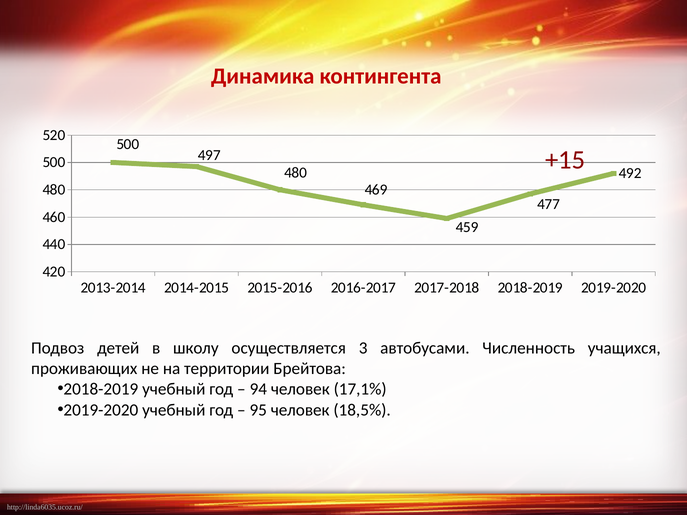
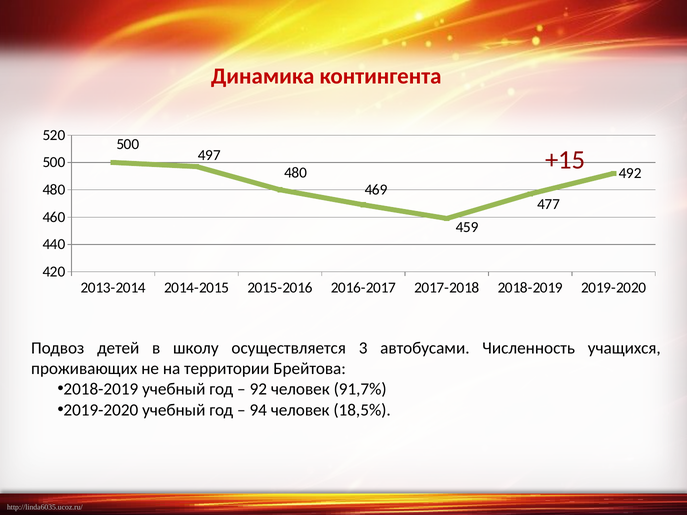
94: 94 -> 92 (258, 389)
17,1%: 17,1% -> 91,7% (360, 389)
95: 95 -> 94 (258, 410)
